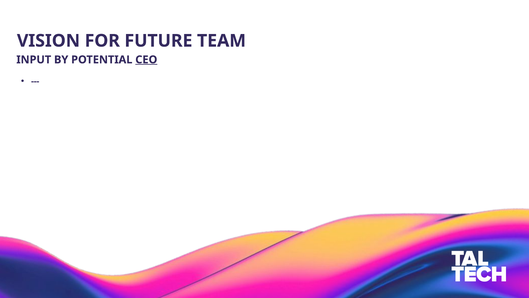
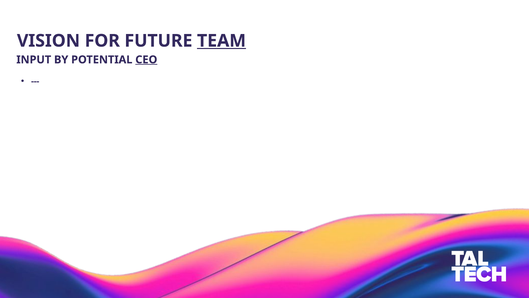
TEAM underline: none -> present (221, 41)
